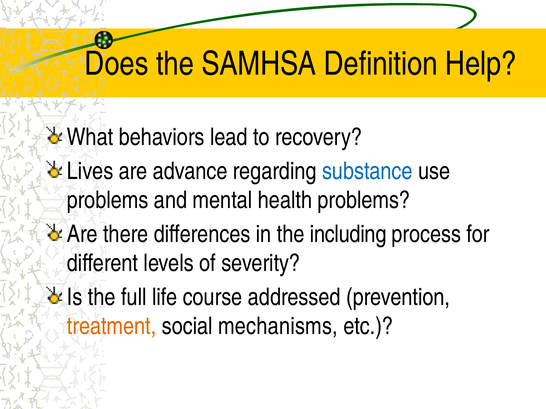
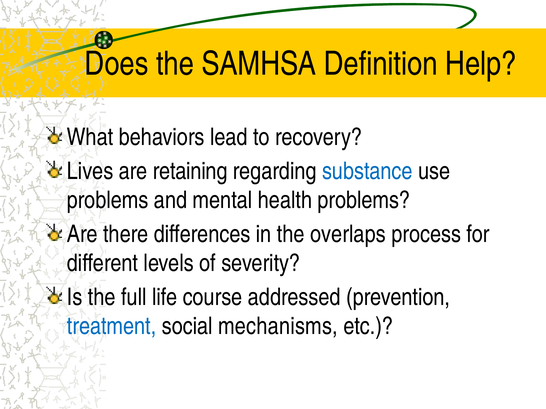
advance: advance -> retaining (190, 171)
including: including -> overlaps (348, 234)
treatment colour: orange -> blue (112, 327)
